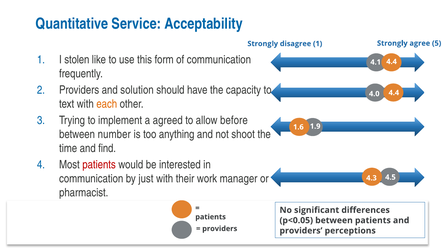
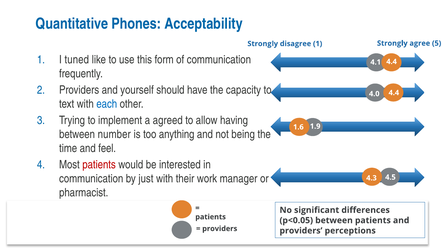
Service: Service -> Phones (136, 24)
stolen: stolen -> tuned (77, 60)
solution: solution -> yourself (137, 90)
each colour: orange -> blue (107, 104)
before: before -> having (234, 121)
shoot: shoot -> being (243, 135)
find: find -> feel (107, 149)
